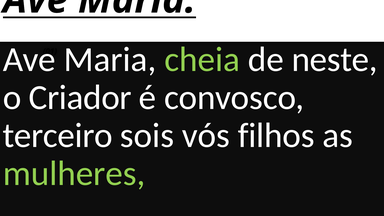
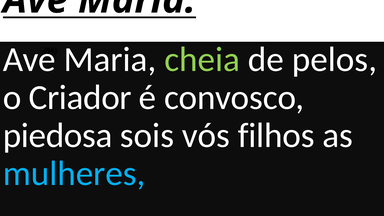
neste: neste -> pelos (334, 60)
terceiro: terceiro -> piedosa (58, 136)
mulheres colour: light green -> light blue (74, 174)
